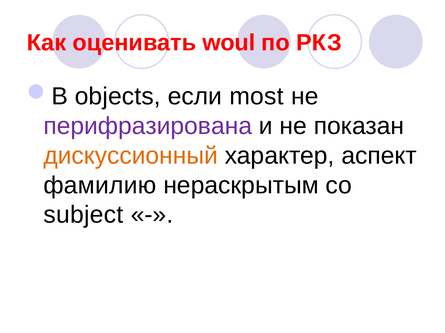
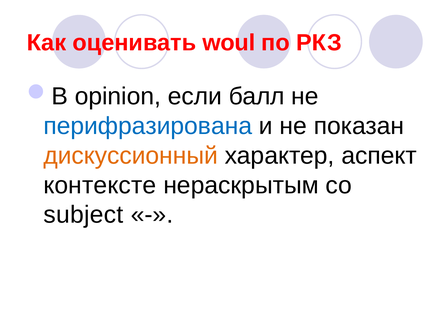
objects: objects -> opinion (118, 97)
most: most -> балл (257, 97)
перифразирована colour: purple -> blue (148, 126)
фамилию: фамилию -> контексте (100, 186)
